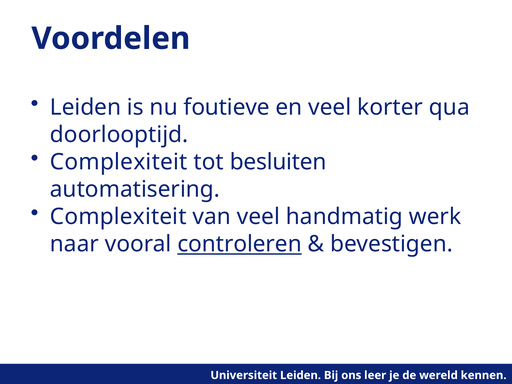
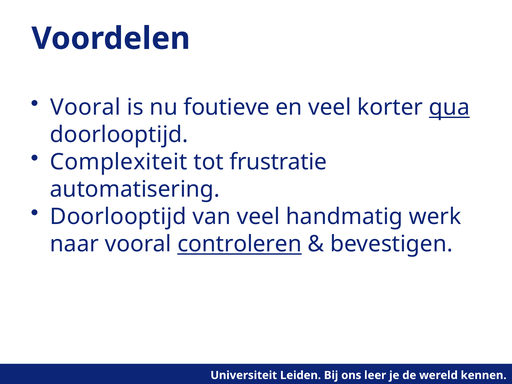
Leiden: Leiden -> Vooral (85, 107)
qua underline: none -> present (449, 107)
besluiten: besluiten -> frustratie (278, 162)
Complexiteit: Complexiteit -> Doorlooptijd (118, 217)
